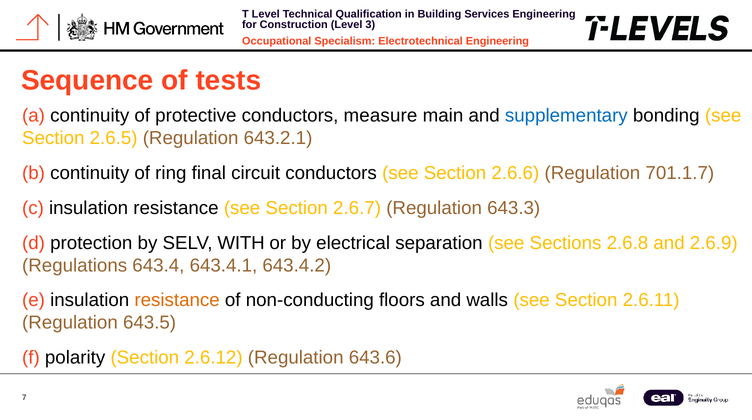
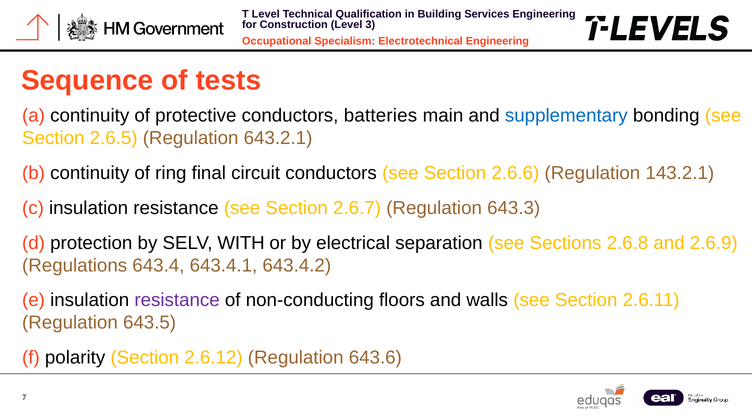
measure: measure -> batteries (380, 116)
701.1.7: 701.1.7 -> 143.2.1 (680, 173)
resistance colour: orange -> purple (177, 300)
